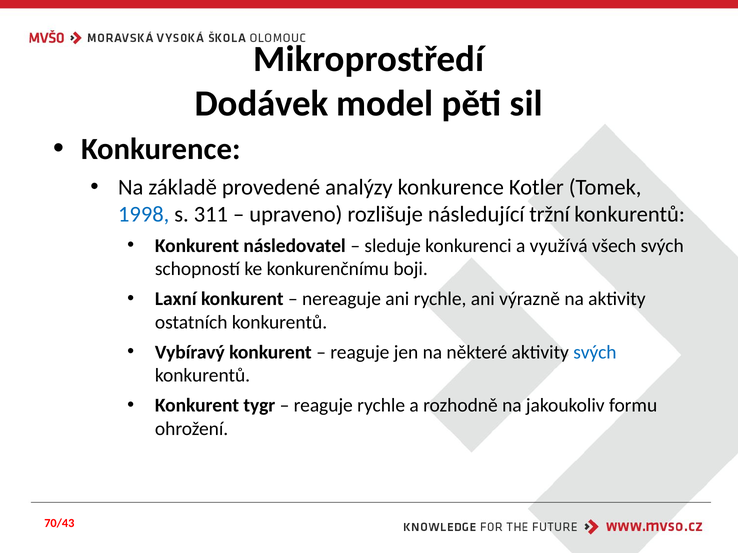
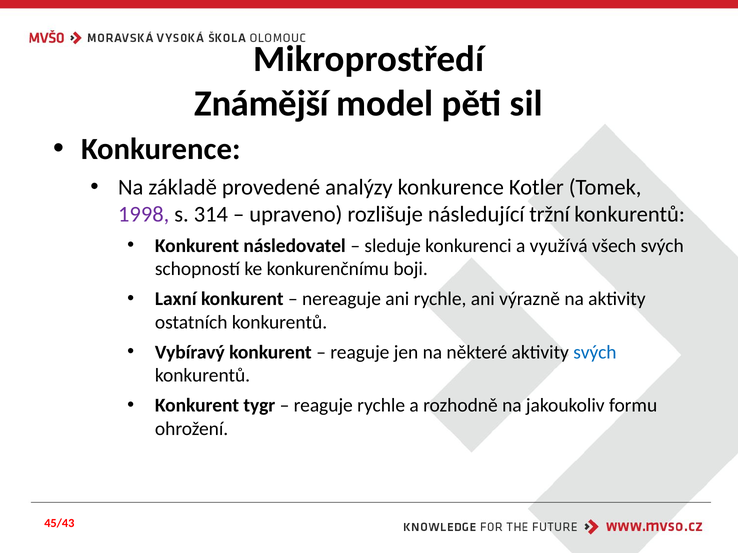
Dodávek: Dodávek -> Známější (262, 104)
1998 colour: blue -> purple (144, 214)
311: 311 -> 314 (211, 214)
70/43: 70/43 -> 45/43 (59, 524)
